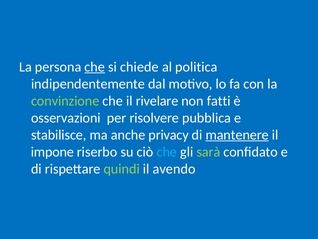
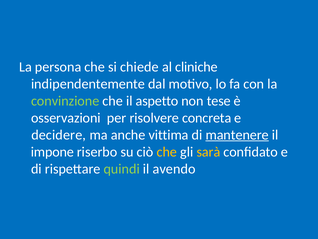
che underline: present -> none (95, 67)
politica: politica -> cliniche (196, 67)
rivelare: rivelare -> aspetto (157, 101)
fatti: fatti -> tese (219, 101)
pubblica: pubblica -> concreta (207, 118)
stabilisce: stabilisce -> decidere (59, 135)
privacy: privacy -> vittima (169, 135)
che colour: light blue -> yellow (167, 152)
sarà colour: light green -> yellow (208, 152)
